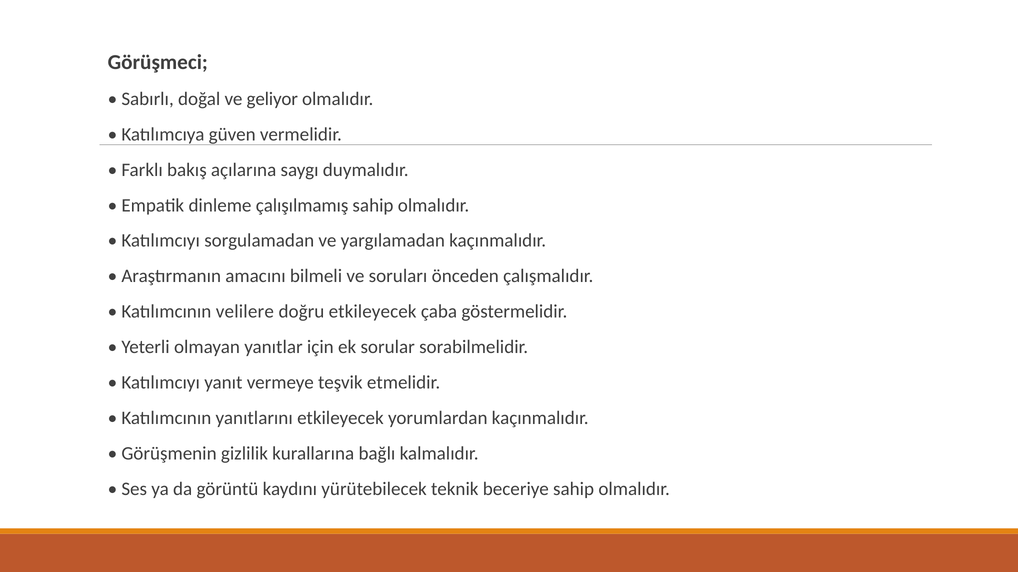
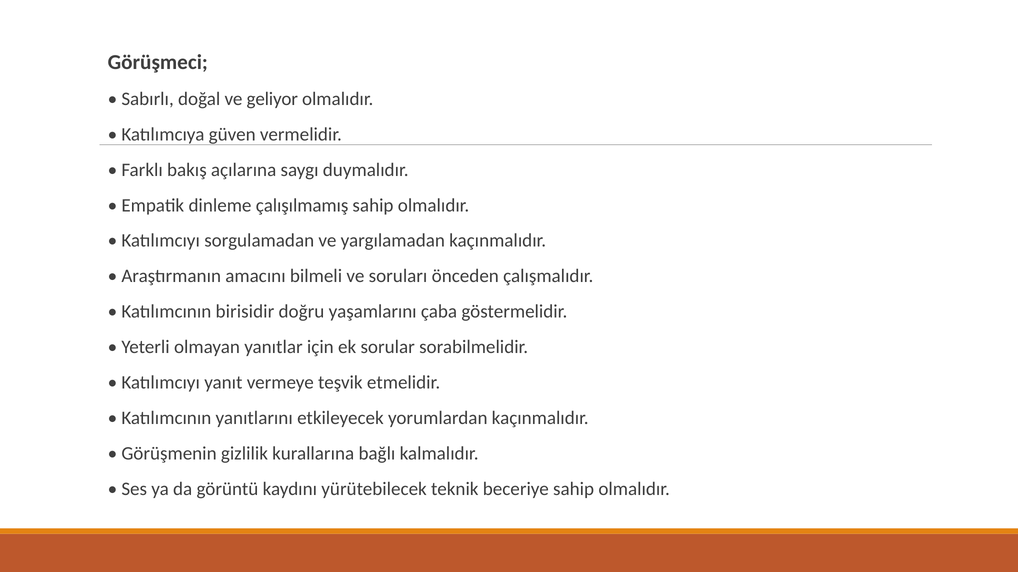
velilere: velilere -> birisidir (245, 312)
doğru etkileyecek: etkileyecek -> yaşamlarını (373, 312)
